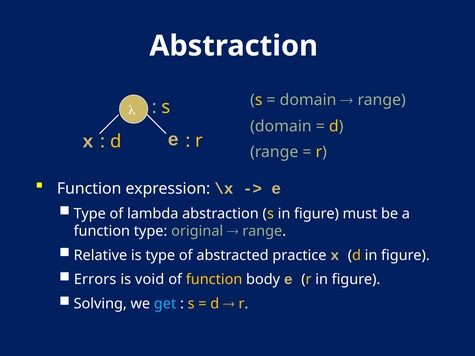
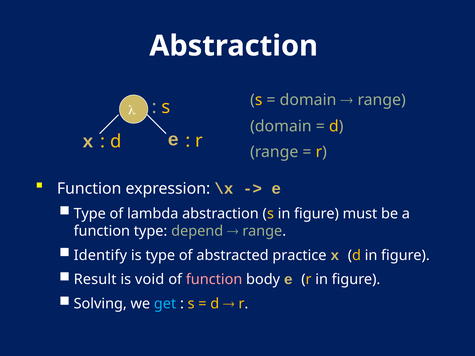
original: original -> depend (197, 231)
Relative: Relative -> Identify (100, 255)
Errors: Errors -> Result (95, 280)
function colour: yellow -> pink (214, 280)
